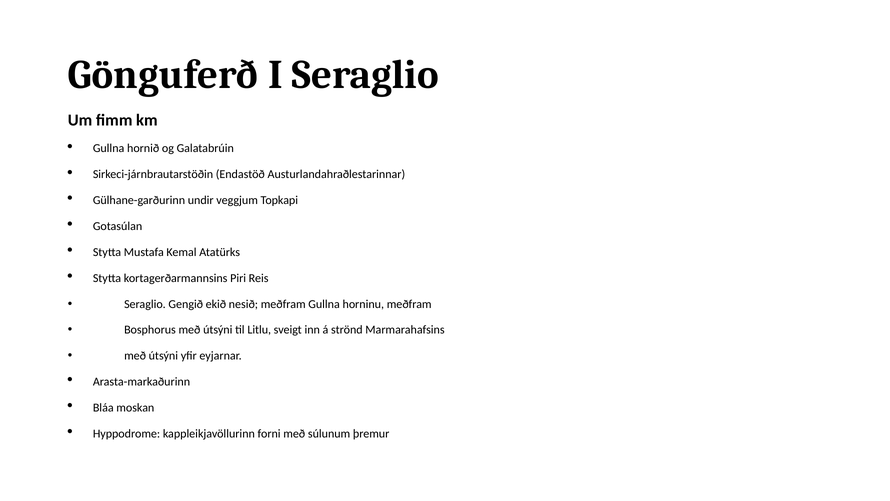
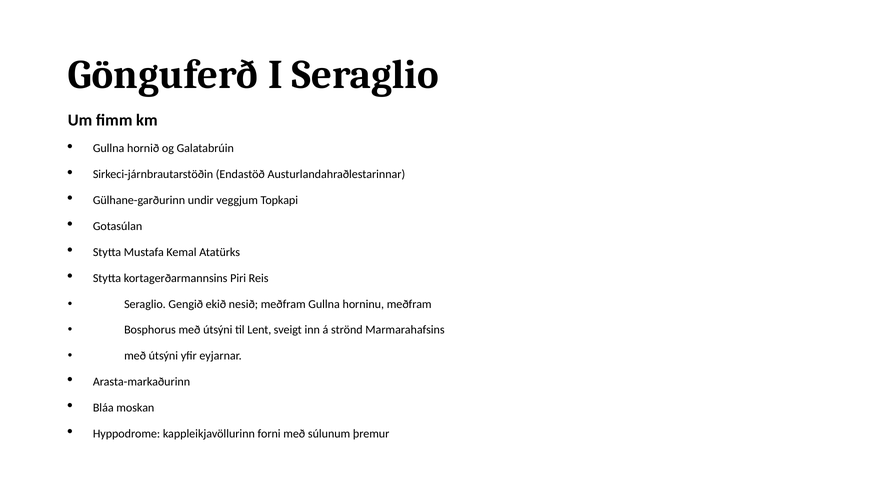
Litlu: Litlu -> Lent (259, 330)
